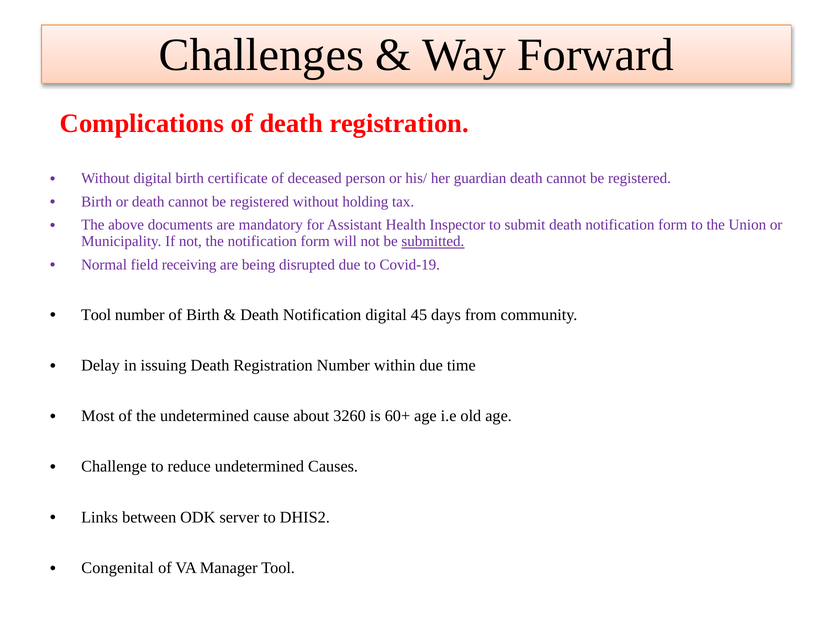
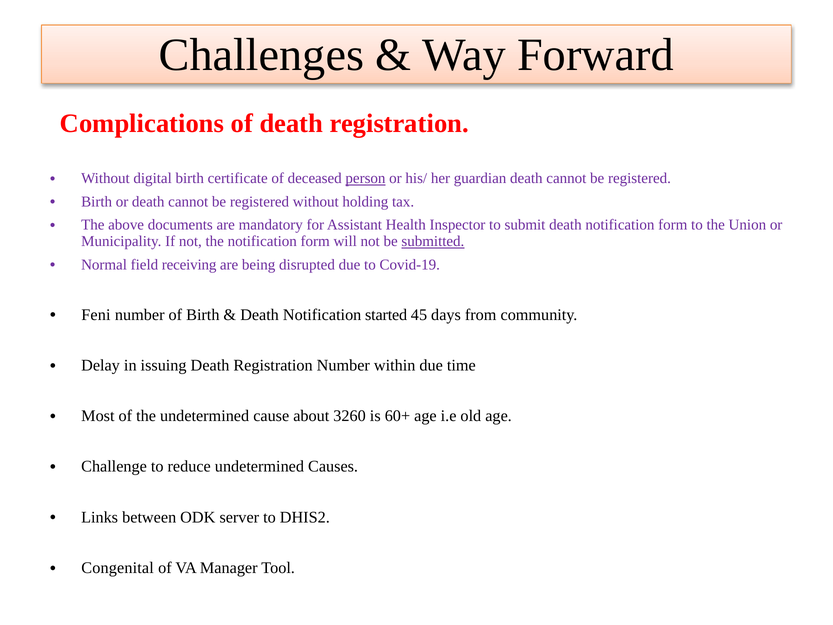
person underline: none -> present (365, 178)
Tool: Tool -> Feni (96, 315)
Notification digital: digital -> started (386, 315)
